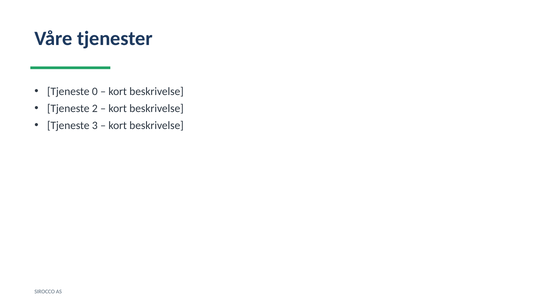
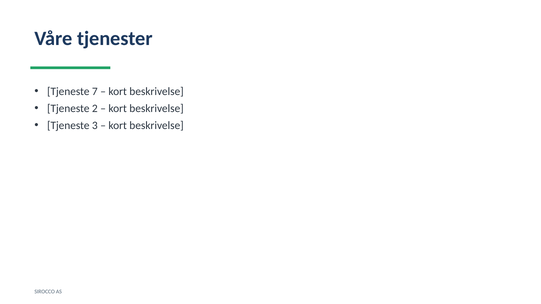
0: 0 -> 7 (95, 92)
